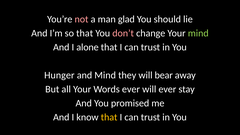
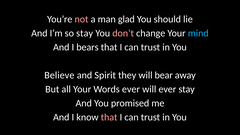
so that: that -> stay (85, 33)
mind colour: light green -> light blue (198, 33)
alone: alone -> bears (87, 47)
Hunger: Hunger -> Believe (59, 75)
and Mind: Mind -> Spirit (105, 75)
that colour: yellow -> pink (109, 117)
